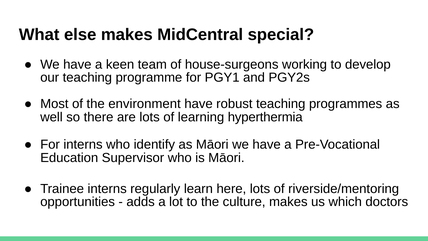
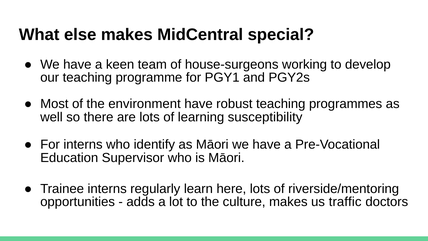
hyperthermia: hyperthermia -> susceptibility (265, 117)
which: which -> traffic (345, 202)
